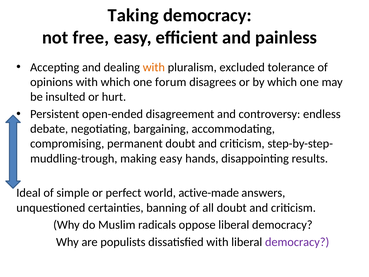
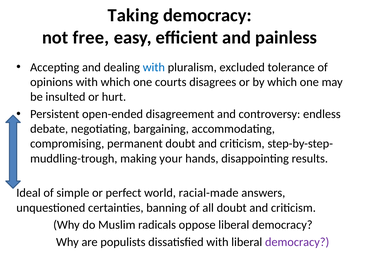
with colour: orange -> blue (154, 67)
forum: forum -> courts (171, 82)
making easy: easy -> your (171, 158)
active-made: active-made -> racial-made (209, 193)
